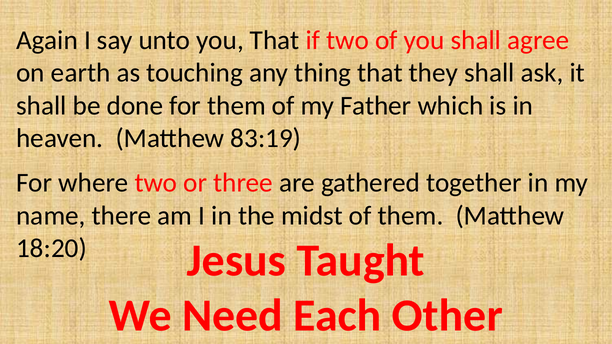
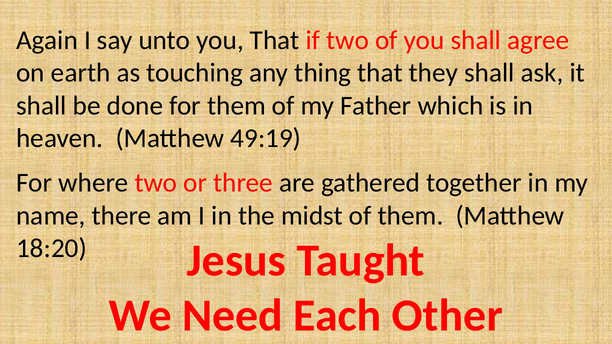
83:19: 83:19 -> 49:19 (266, 138)
